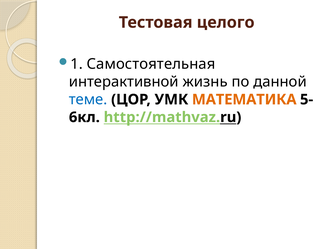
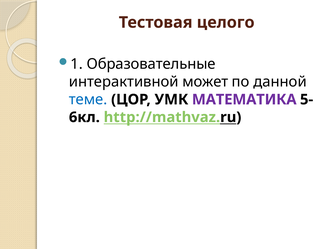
Самостоятельная: Самостоятельная -> Образовательные (151, 64)
жизнь: жизнь -> может (205, 82)
МАТЕМАТИКА colour: orange -> purple (244, 100)
